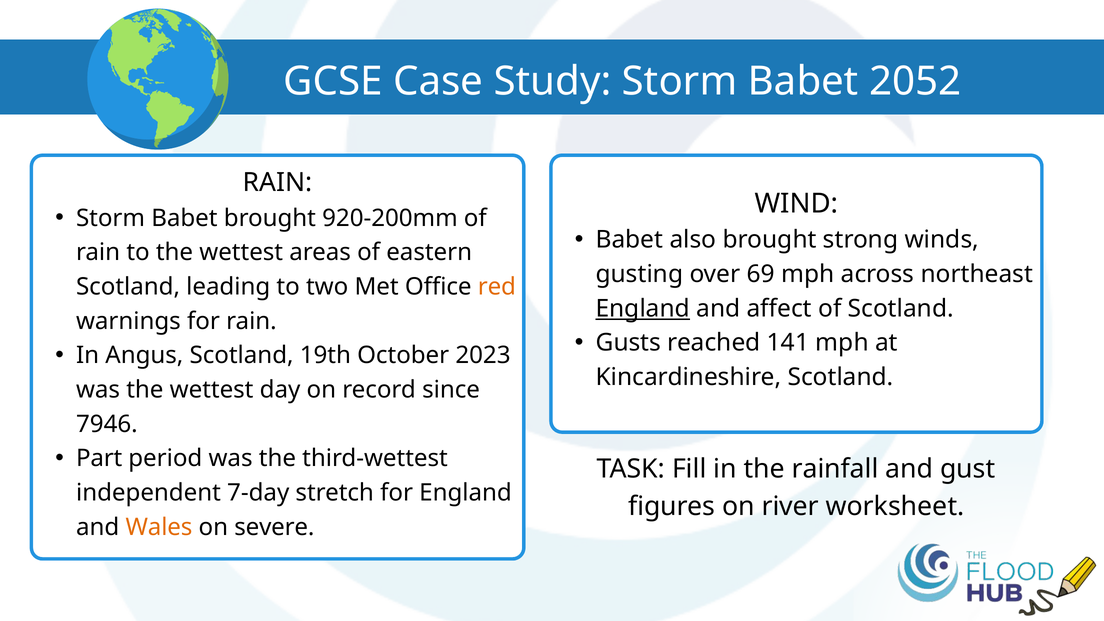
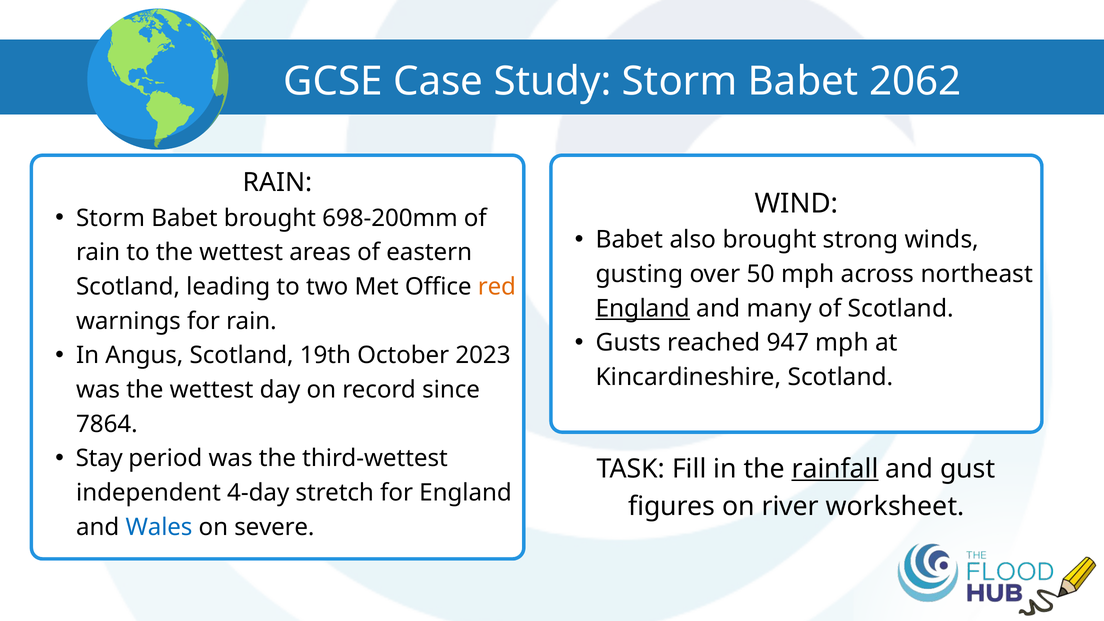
2052: 2052 -> 2062 (915, 82)
920-200mm: 920-200mm -> 698-200mm (390, 218)
69: 69 -> 50 (761, 274)
affect: affect -> many (779, 308)
141: 141 -> 947 (788, 343)
7946: 7946 -> 7864 (107, 424)
Part: Part -> Stay (99, 458)
rainfall underline: none -> present (835, 469)
7-day: 7-day -> 4-day (258, 493)
Wales colour: orange -> blue (159, 527)
